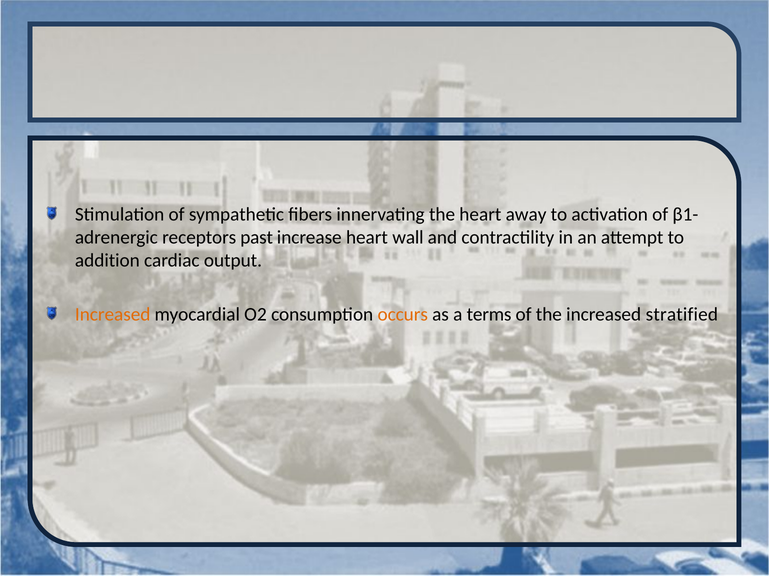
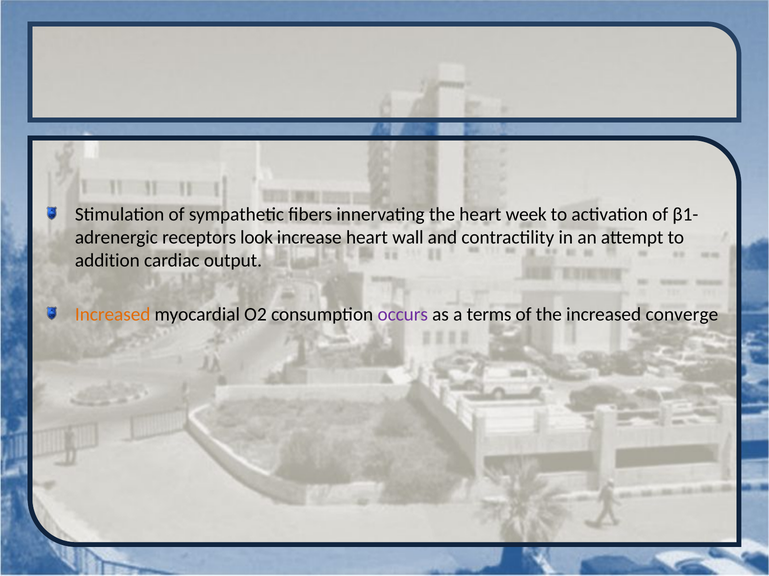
away: away -> week (526, 215)
past: past -> look (257, 238)
occurs colour: orange -> purple (403, 315)
stratified: stratified -> converge (682, 315)
